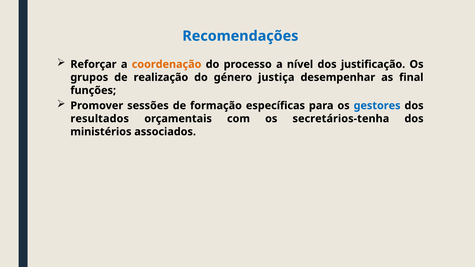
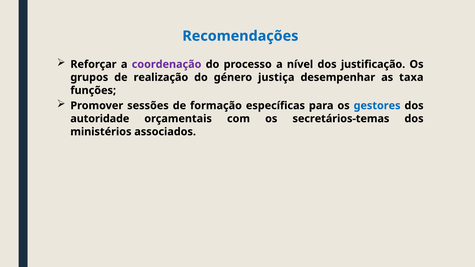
coordenação colour: orange -> purple (167, 64)
final: final -> taxa (411, 77)
resultados: resultados -> autoridade (100, 119)
secretários-tenha: secretários-tenha -> secretários-temas (341, 119)
